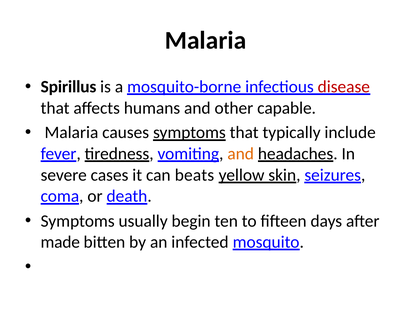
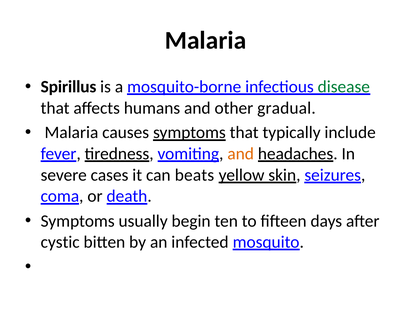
disease colour: red -> green (344, 87)
capable: capable -> gradual (286, 108)
made: made -> cystic (60, 242)
